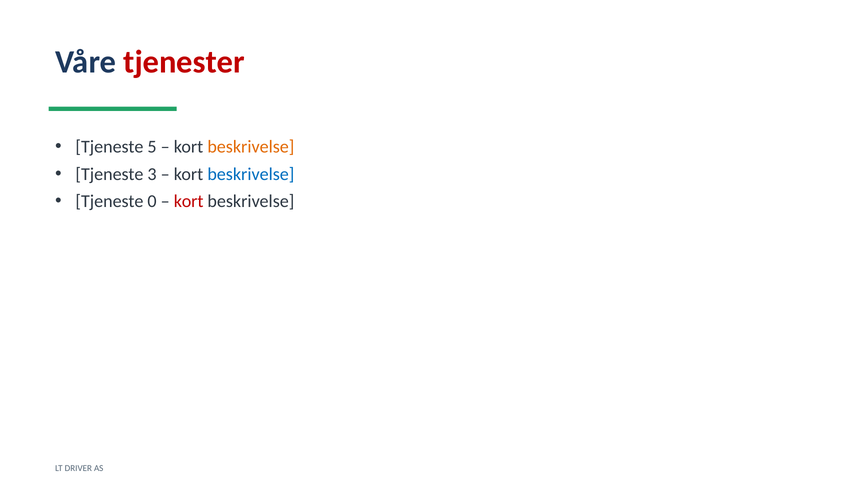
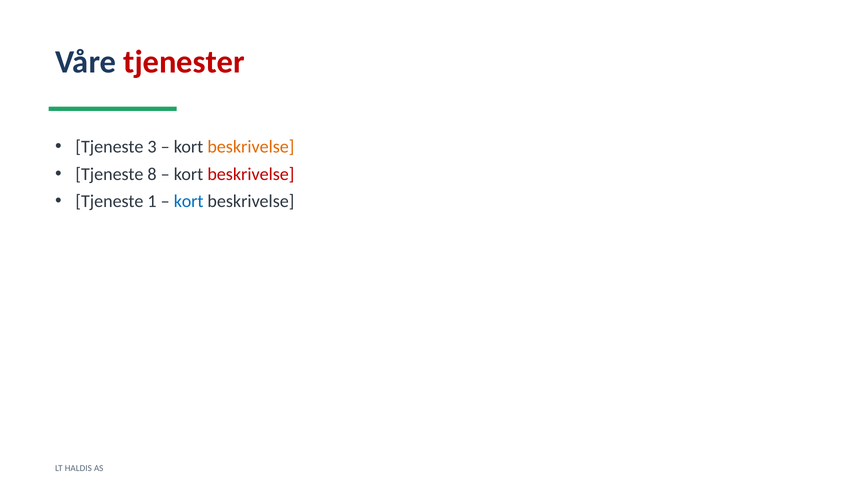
5: 5 -> 3 (152, 147)
3: 3 -> 8 (152, 174)
beskrivelse colour: blue -> red (251, 174)
0: 0 -> 1 (152, 201)
kort colour: red -> blue (189, 201)
DRIVER: DRIVER -> HALDIS (78, 468)
